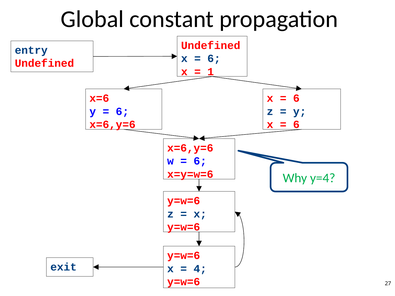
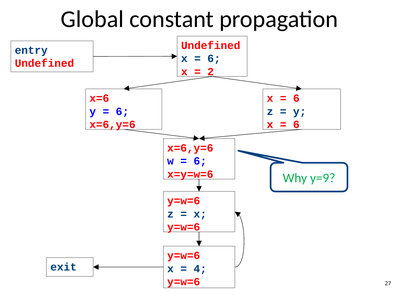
1: 1 -> 2 (211, 72)
y=4: y=4 -> y=9 (323, 178)
